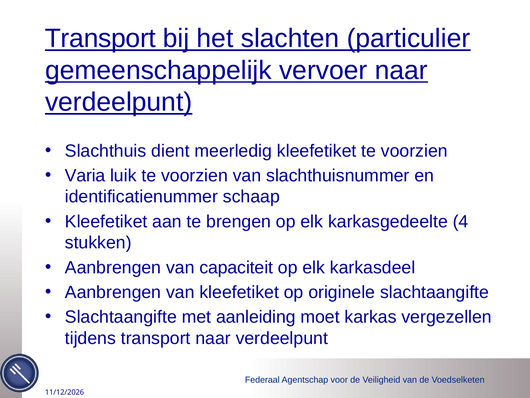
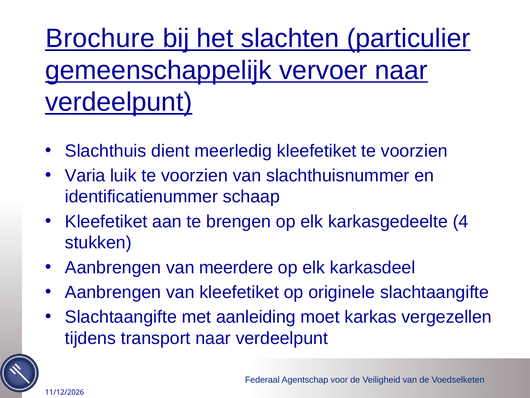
Transport: Transport -> Brochure (100, 38)
capaciteit: capaciteit -> meerdere (236, 267)
